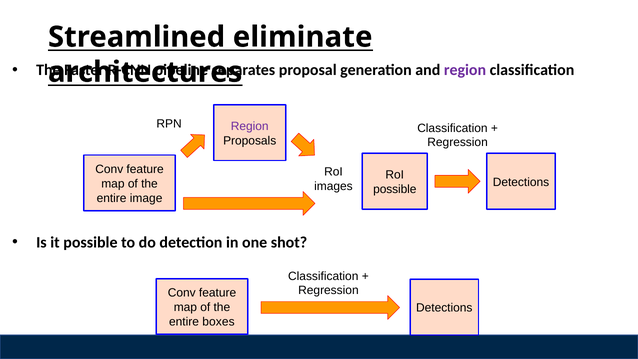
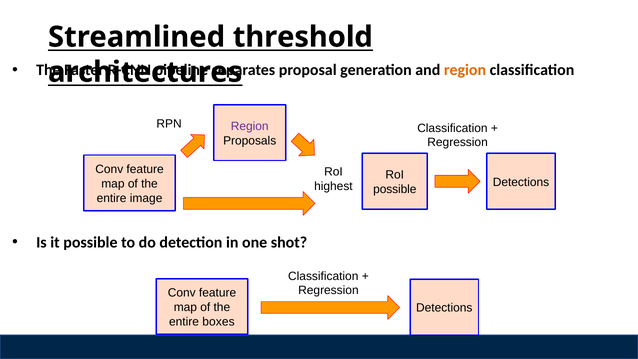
eliminate: eliminate -> threshold (303, 37)
region colour: purple -> orange (465, 70)
images: images -> highest (333, 186)
